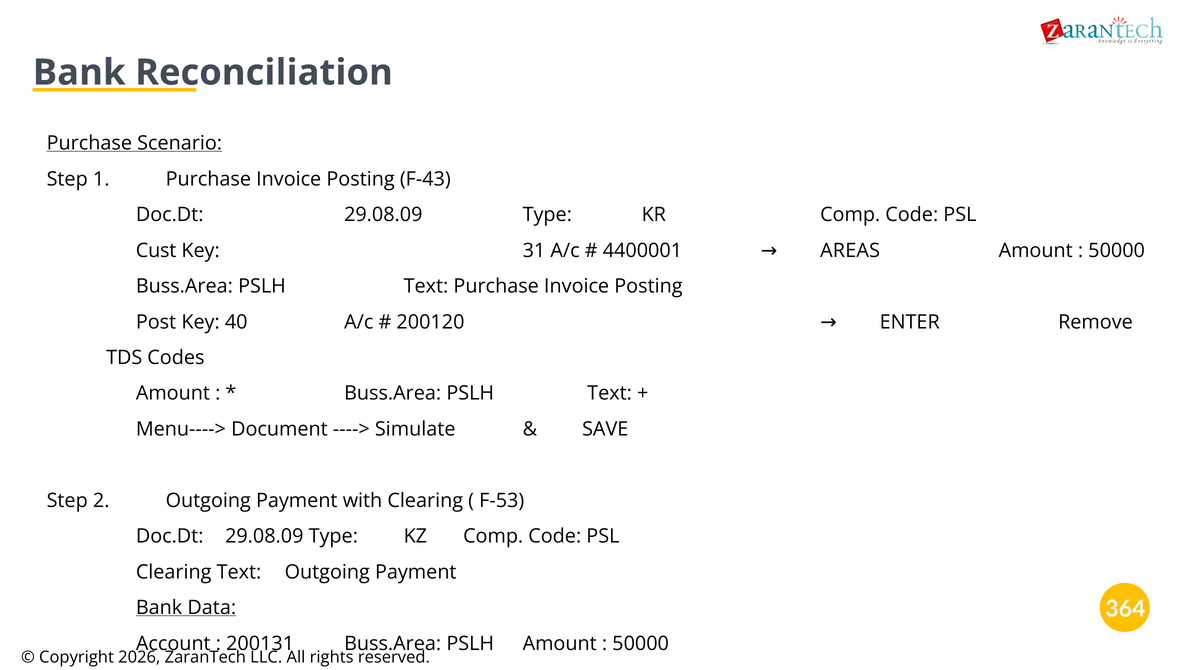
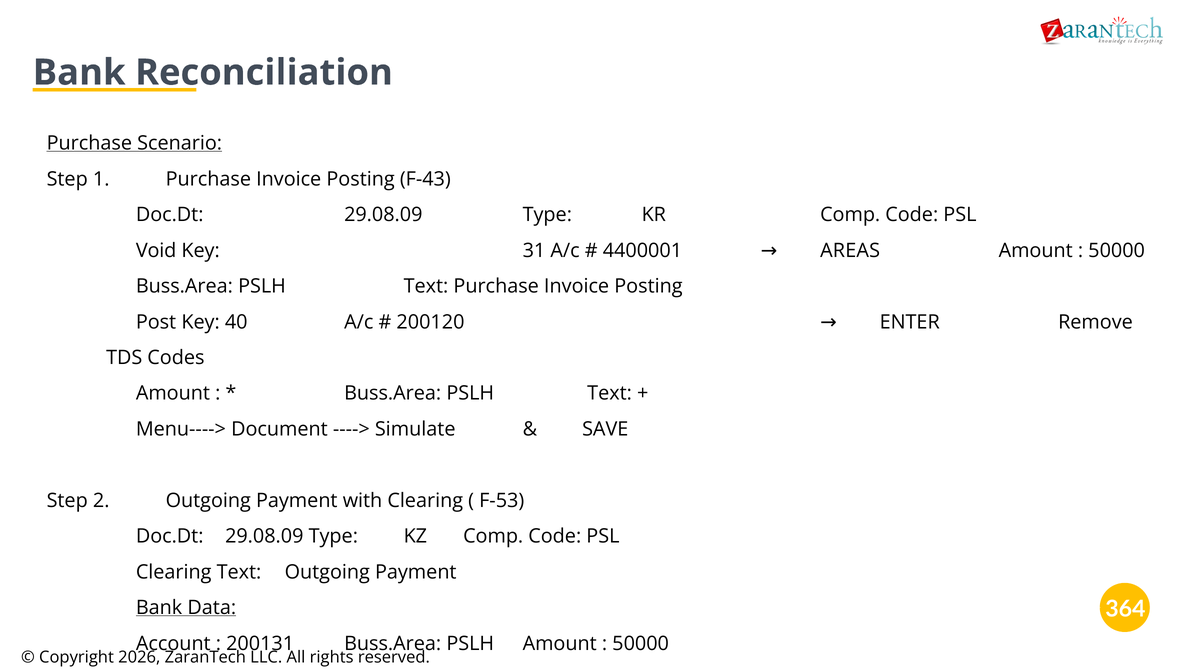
Cust: Cust -> Void (156, 250)
